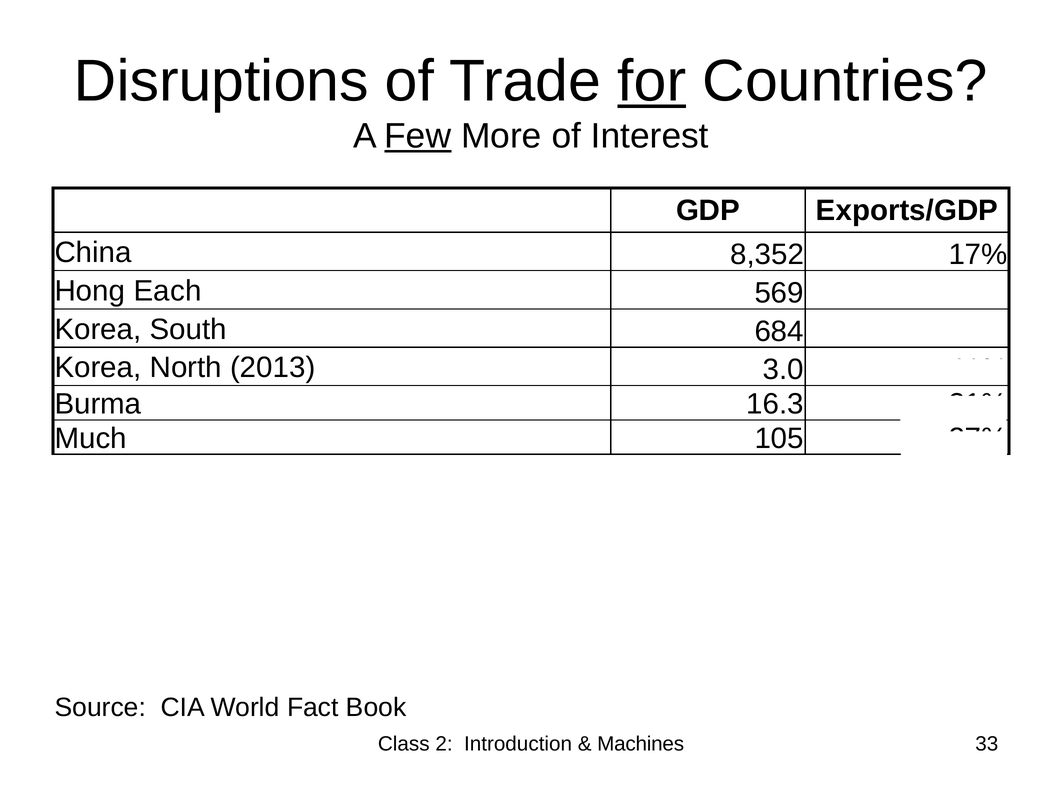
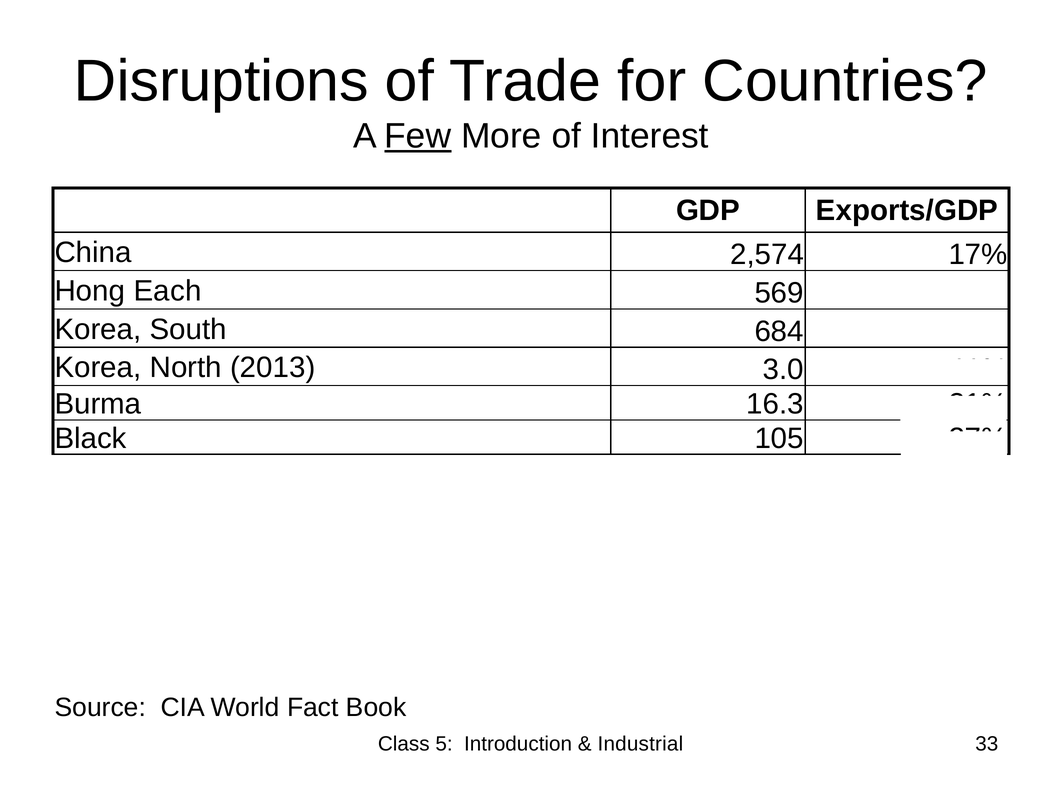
for underline: present -> none (652, 81)
8,352: 8,352 -> 2,574 (767, 255)
Much: Much -> Black (91, 439)
2: 2 -> 5 (444, 744)
Machines: Machines -> Industrial (640, 744)
